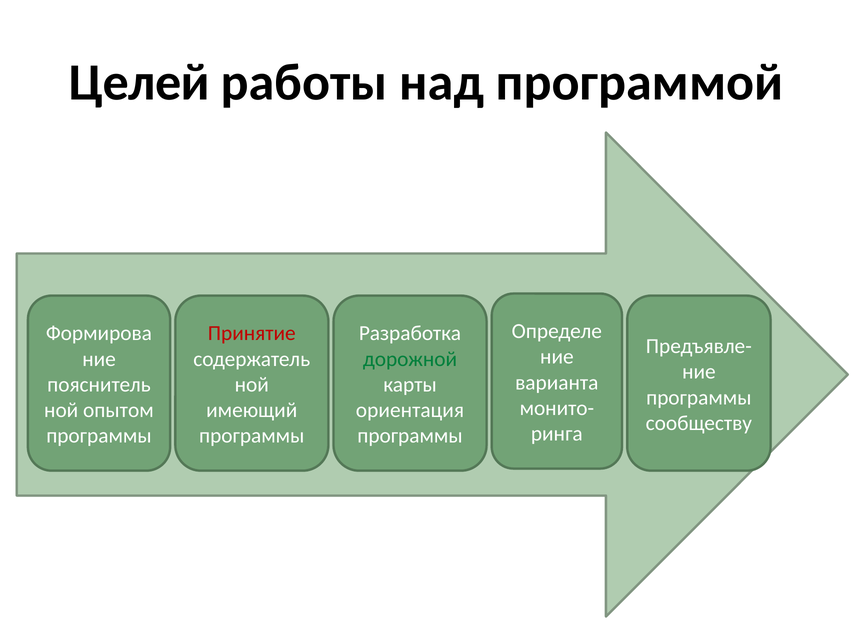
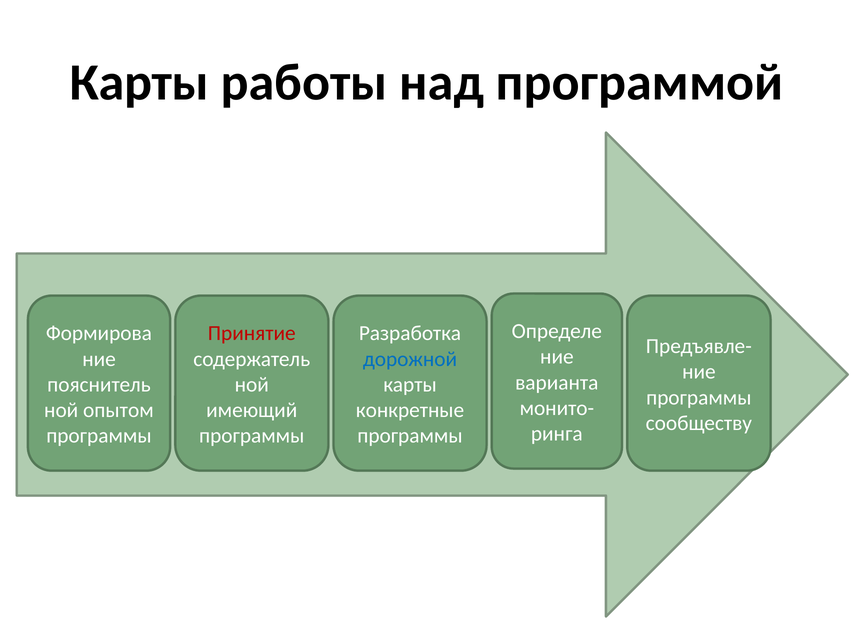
Целей: Целей -> Карты (139, 83)
дорожной colour: green -> blue (410, 359)
ориентация: ориентация -> конкретные (410, 410)
